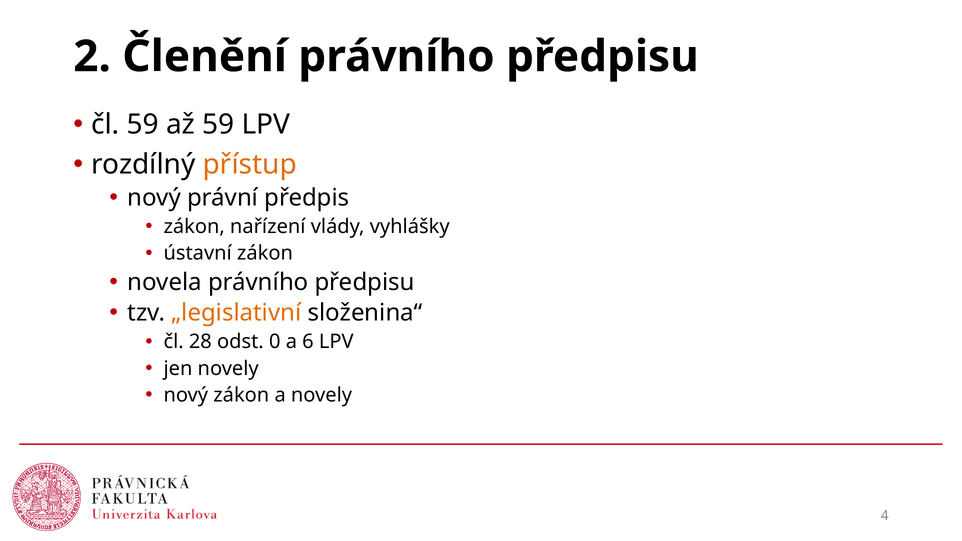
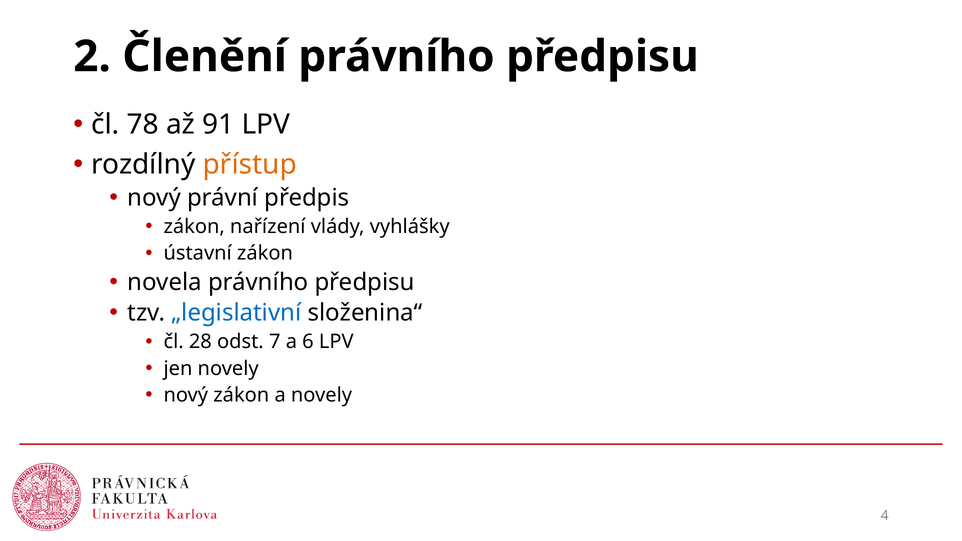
čl 59: 59 -> 78 (143, 124)
až 59: 59 -> 91 (218, 124)
„legislativní colour: orange -> blue (236, 313)
0: 0 -> 7 (275, 342)
